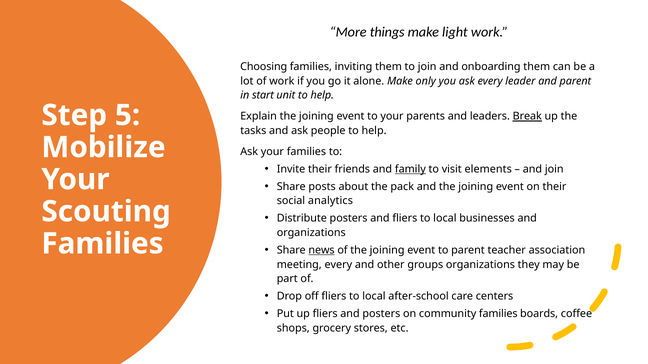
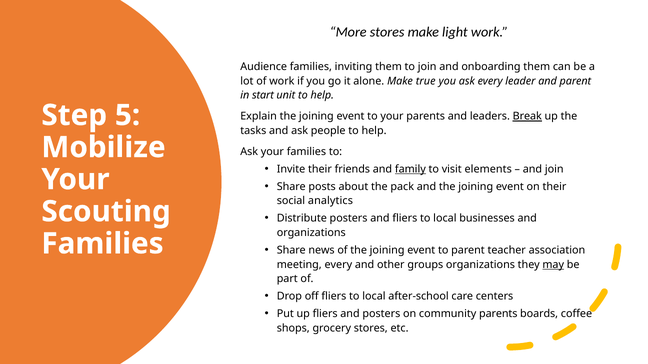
More things: things -> stores (387, 32)
Choosing: Choosing -> Audience (264, 67)
only: only -> true (426, 81)
news underline: present -> none (322, 251)
may underline: none -> present (553, 265)
community families: families -> parents (498, 314)
